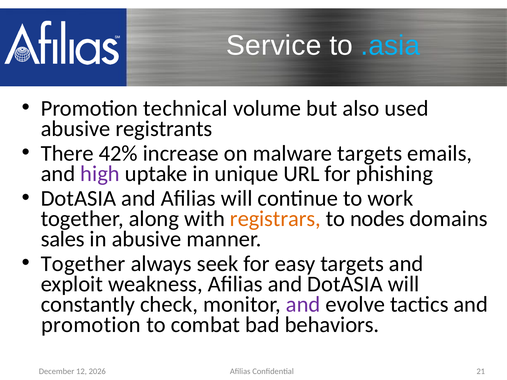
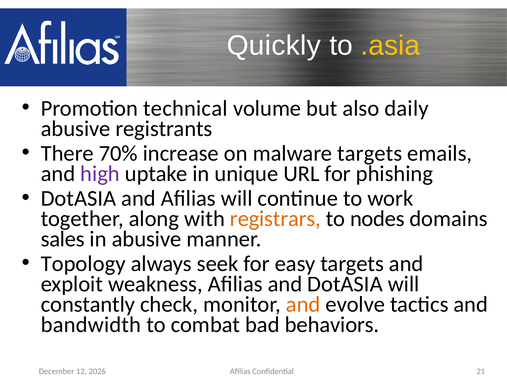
Service: Service -> Quickly (274, 46)
.asia colour: light blue -> yellow (390, 46)
used: used -> daily (407, 109)
42%: 42% -> 70% (118, 154)
Together: Together -> Topology (83, 264)
and colour: purple -> orange (303, 305)
promotion: promotion -> bandwidth (91, 325)
